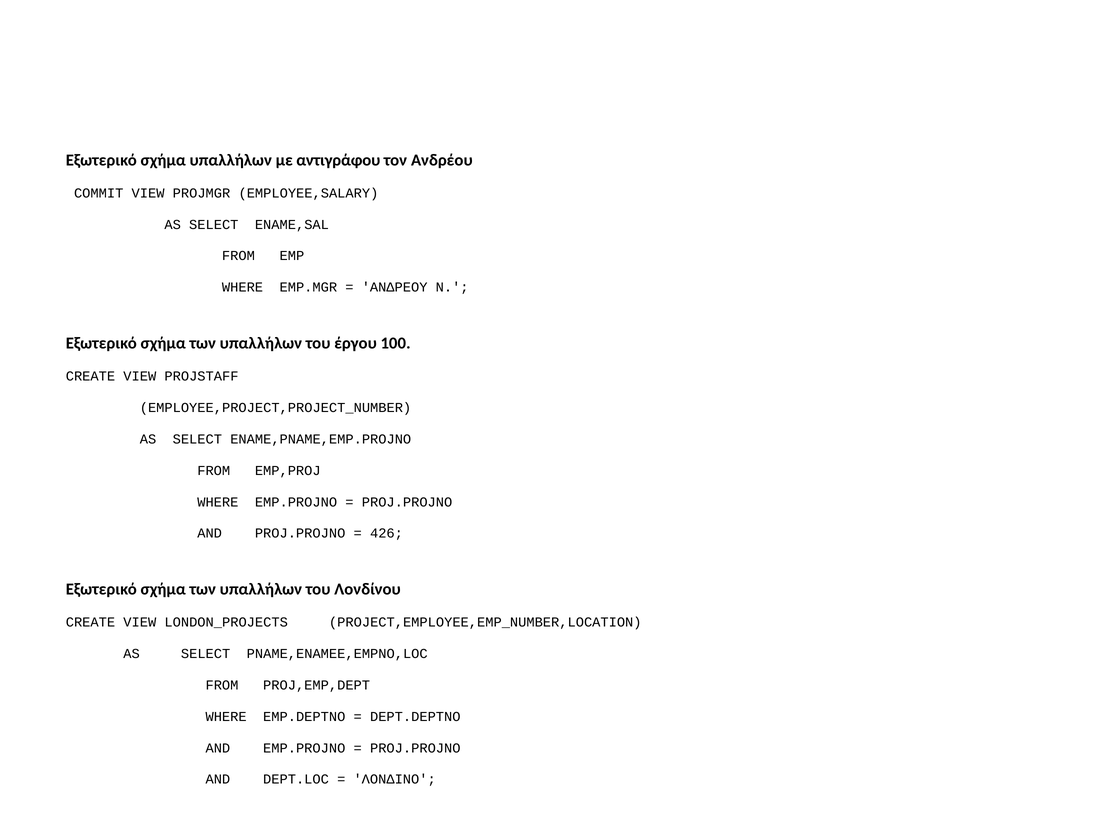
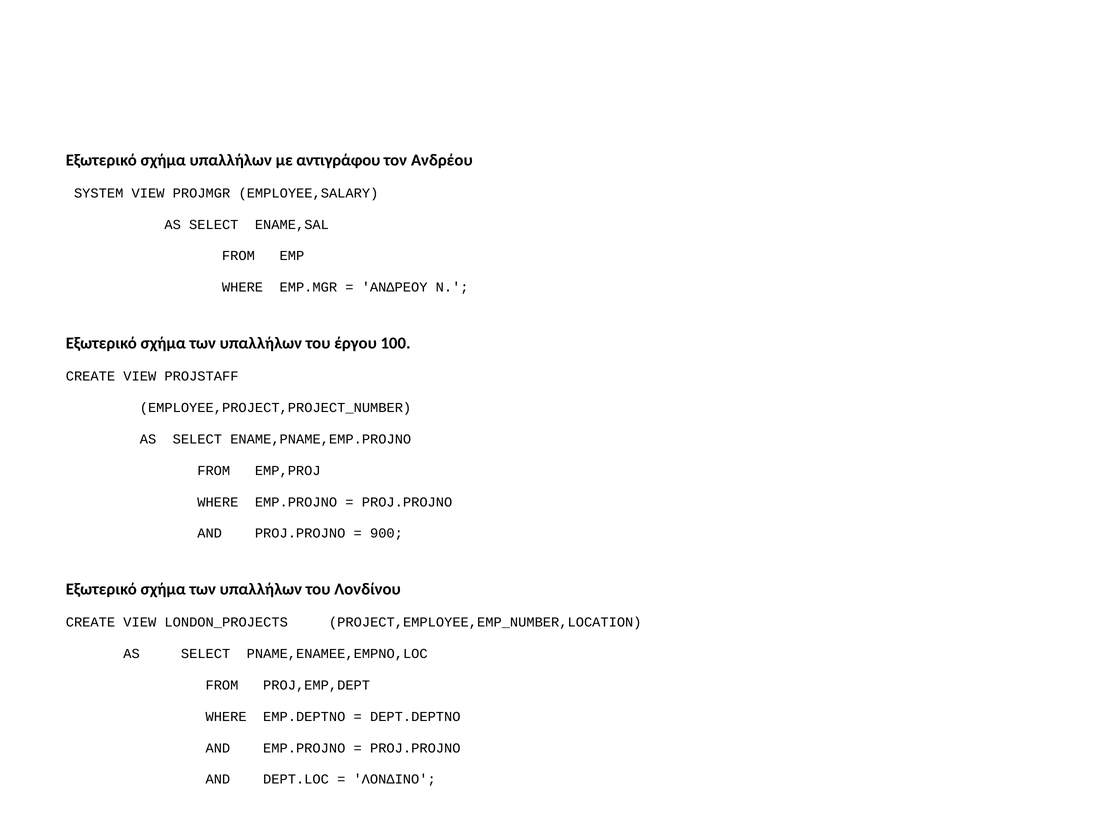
COMMIT: COMMIT -> SYSTEM (99, 193)
426: 426 -> 900 (386, 533)
